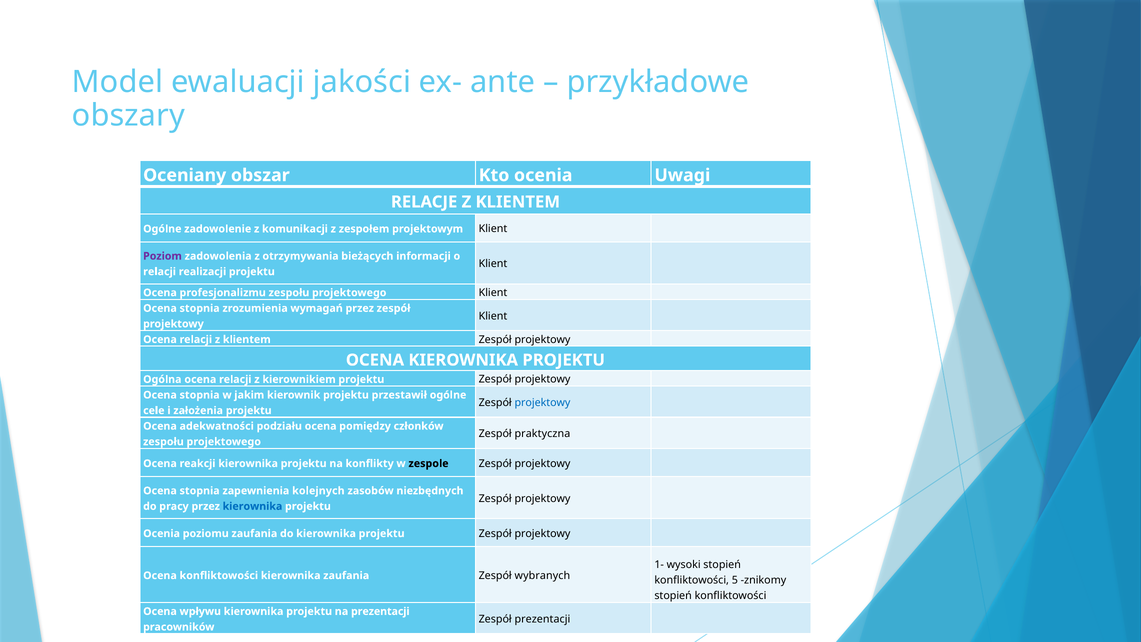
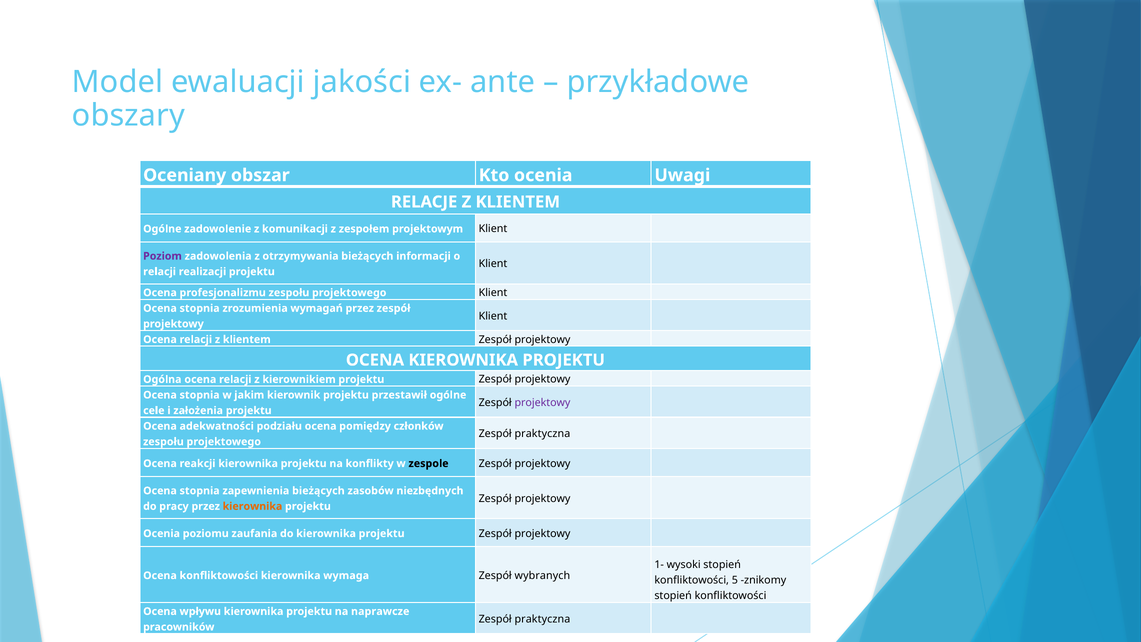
projektowy colour: blue -> purple (542, 403)
zapewnienia kolejnych: kolejnych -> bieżących (318, 491)
kierownika colour: blue -> orange (252, 506)
kierownika zaufania: zaufania -> wymaga (346, 575)
na prezentacji: prezentacji -> naprawcze (380, 611)
prezentacji: prezentacji -> praktyczna (542, 619)
